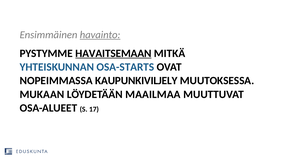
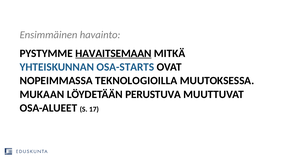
havainto underline: present -> none (100, 35)
KAUPUNKIVILJELY: KAUPUNKIVILJELY -> TEKNOLOGIOILLA (136, 81)
MAAILMAA: MAAILMAA -> PERUSTUVA (153, 94)
